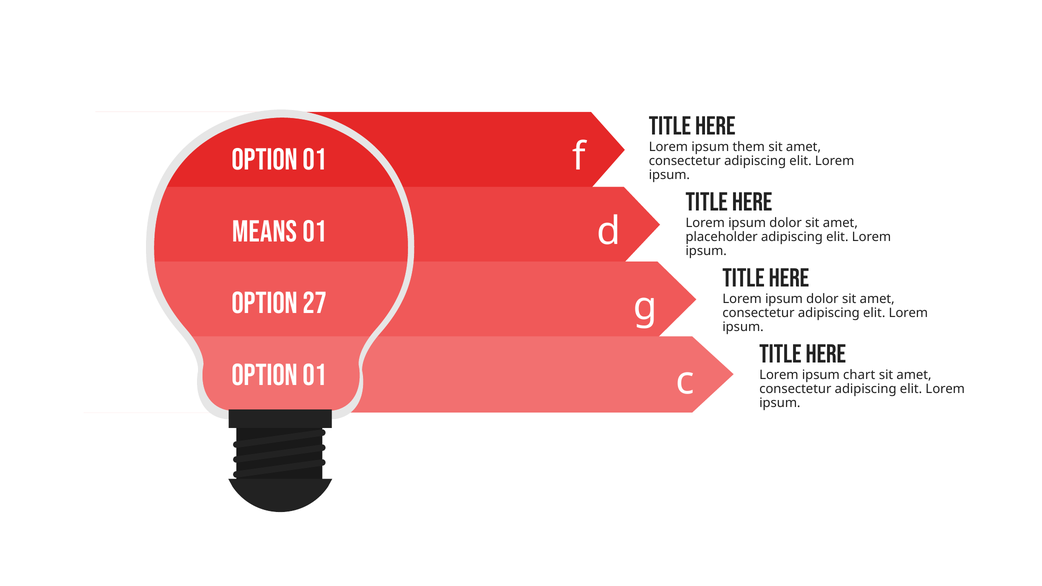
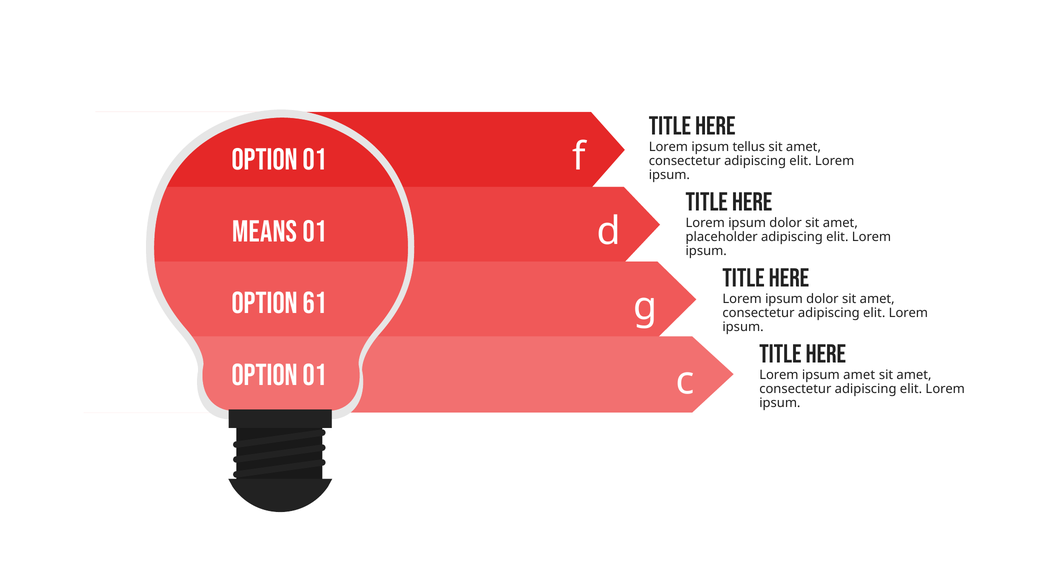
them: them -> tellus (749, 147)
27: 27 -> 61 (315, 303)
ipsum chart: chart -> amet (859, 375)
